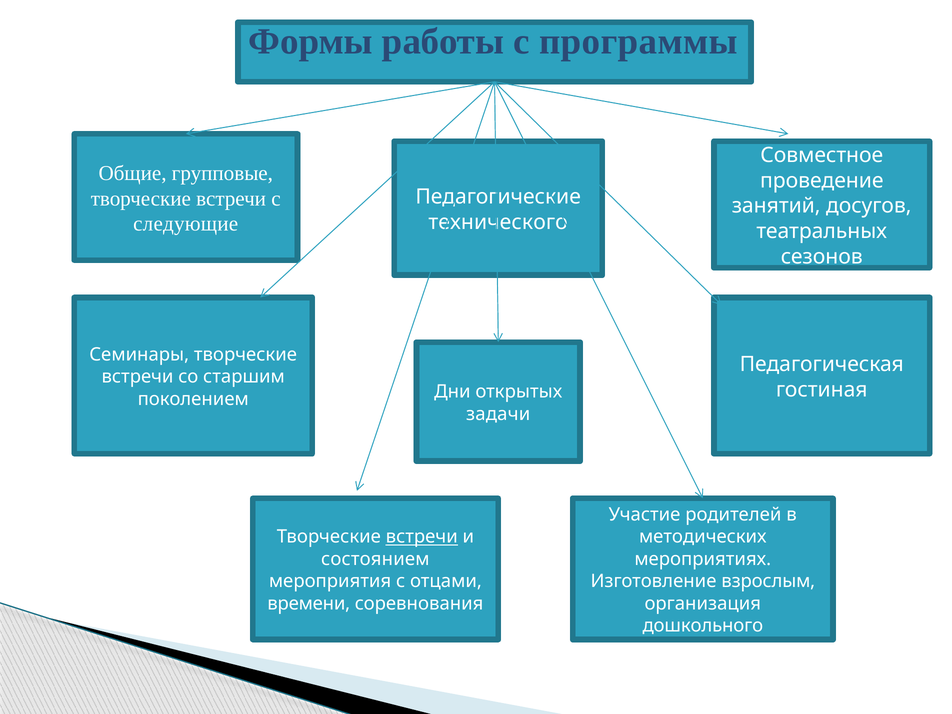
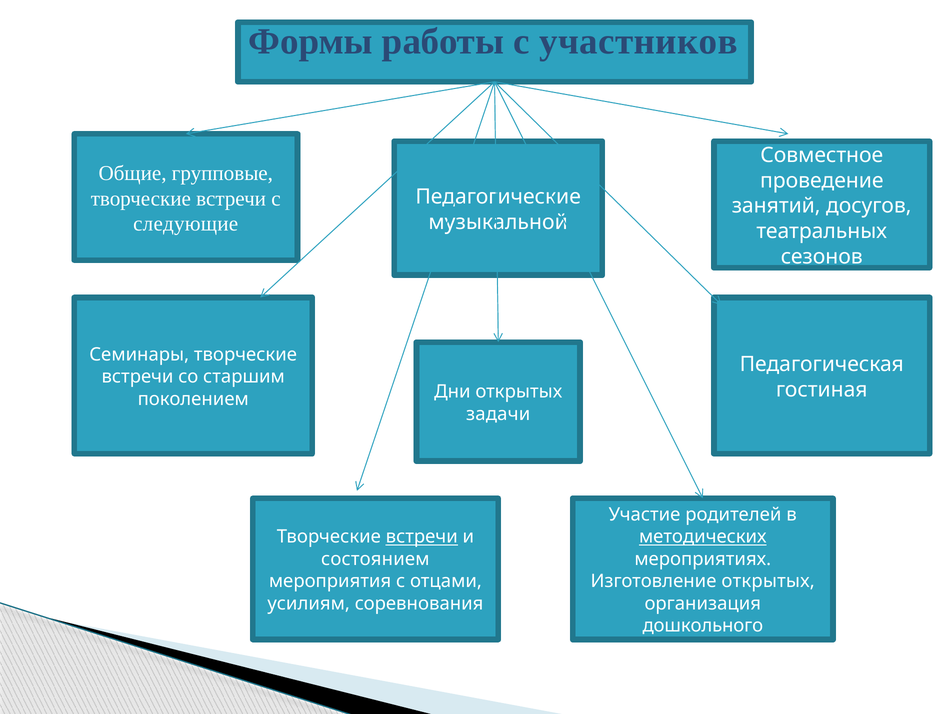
программы: программы -> участников (638, 42)
технического: технического -> музыкальной (498, 222)
методических underline: none -> present (703, 537)
Изготовление взрослым: взрослым -> открытых (768, 581)
времени: времени -> усилиям (309, 604)
